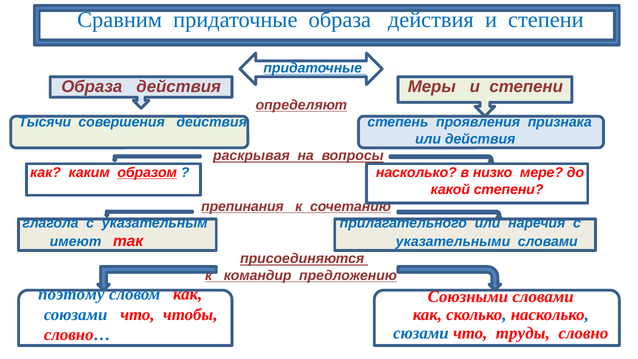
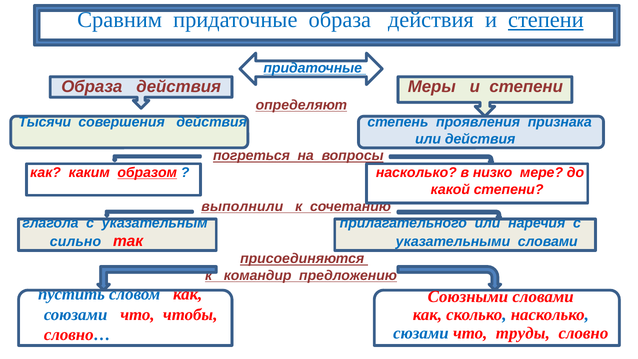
степени underline: none -> present (546, 20)
раскрывая: раскрывая -> погреться (251, 156)
препинания: препинания -> выполнили (242, 206)
имеют: имеют -> сильно (75, 242)
поэтому: поэтому -> пустить (71, 294)
